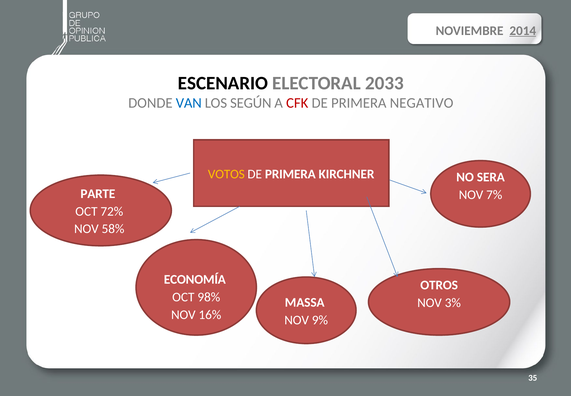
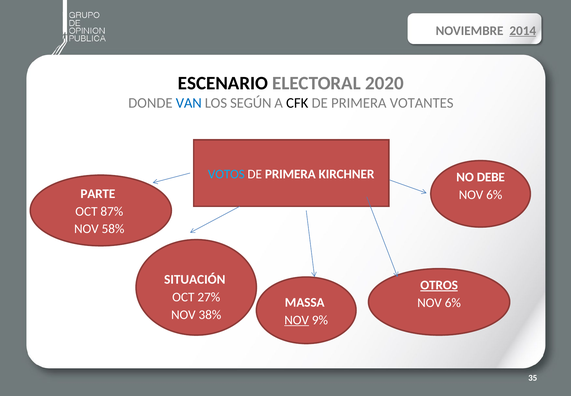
2033: 2033 -> 2020 (385, 83)
CFK colour: red -> black (297, 103)
NEGATIVO: NEGATIVO -> VOTANTES (422, 103)
VOTOS colour: yellow -> light blue (226, 174)
SERA: SERA -> DEBE (491, 177)
7%: 7% -> 6% (494, 194)
72%: 72% -> 87% (112, 211)
ECONOMÍA: ECONOMÍA -> SITUACIÓN (195, 279)
OTROS underline: none -> present (439, 285)
98%: 98% -> 27% (209, 297)
3%: 3% -> 6% (453, 302)
16%: 16% -> 38% (210, 314)
NOV underline: none -> present (297, 319)
